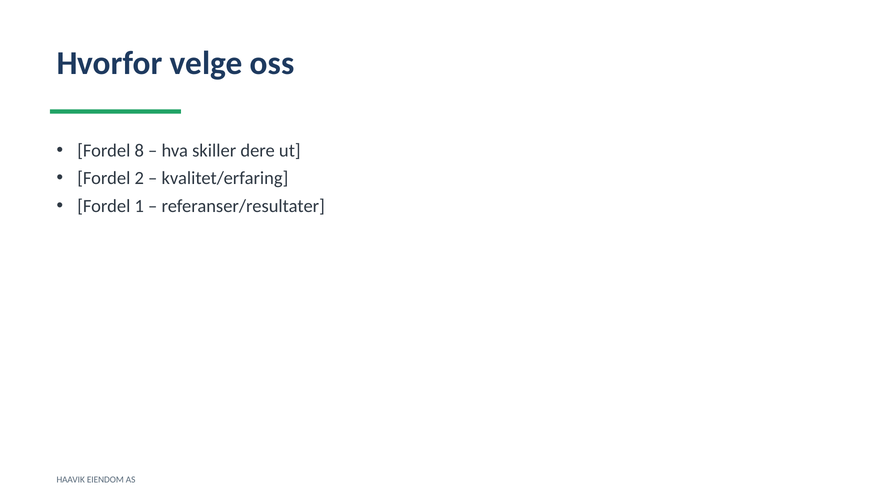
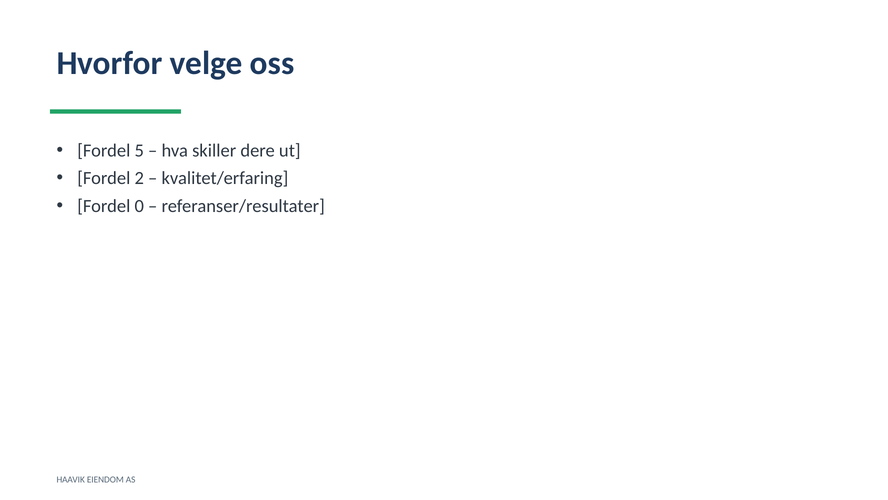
8: 8 -> 5 (139, 150)
1: 1 -> 0 (139, 206)
